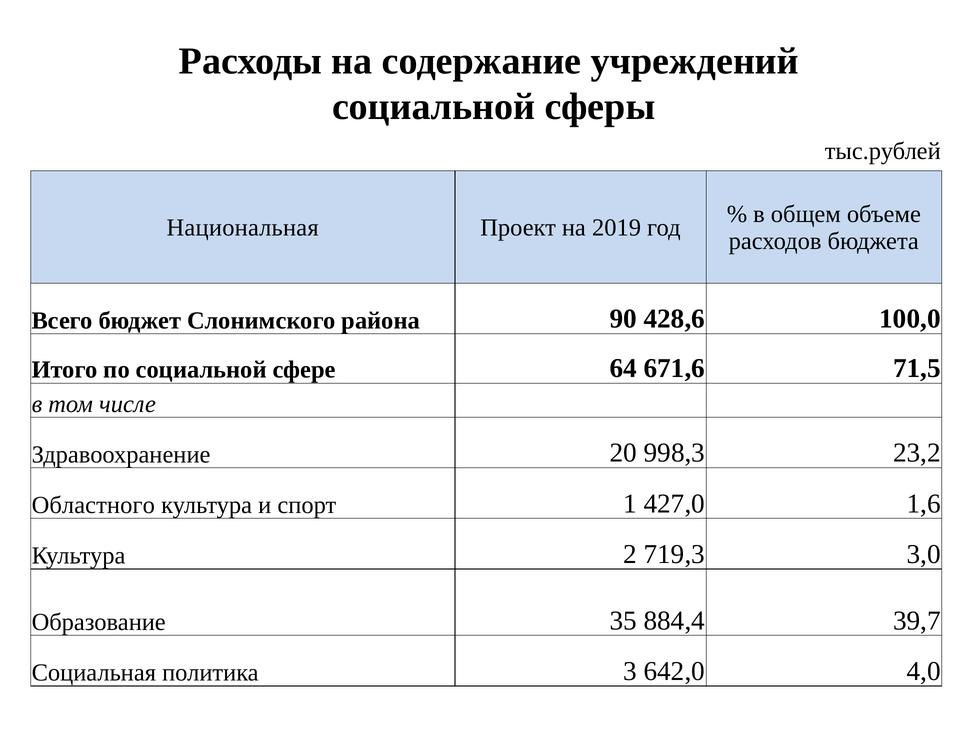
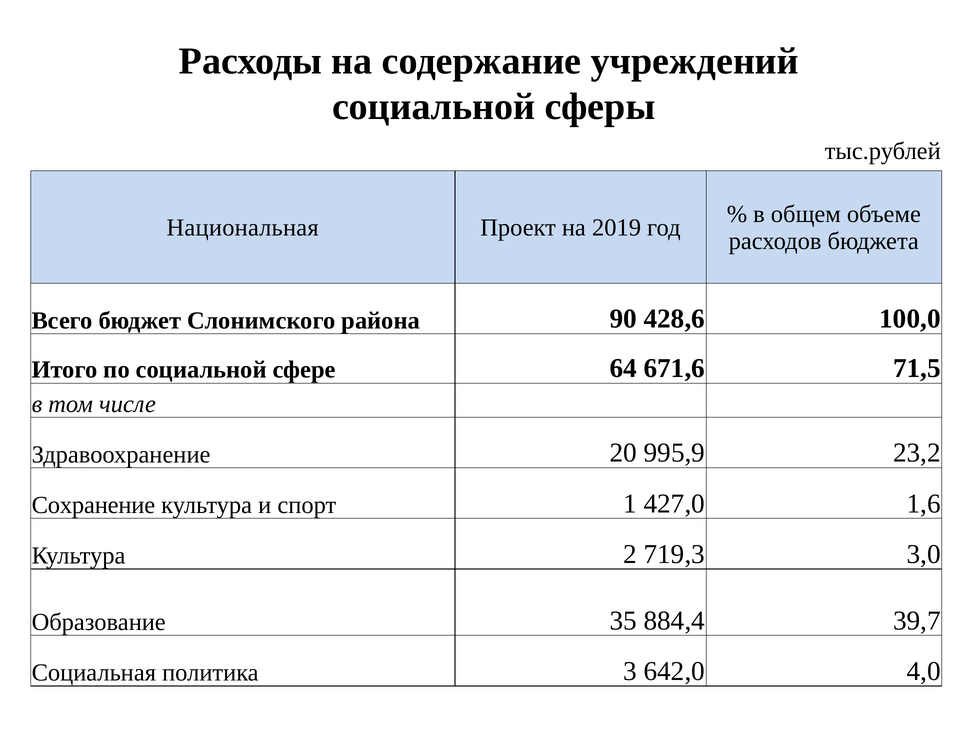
998,3: 998,3 -> 995,9 (674, 453)
Областного: Областного -> Сохранение (93, 505)
